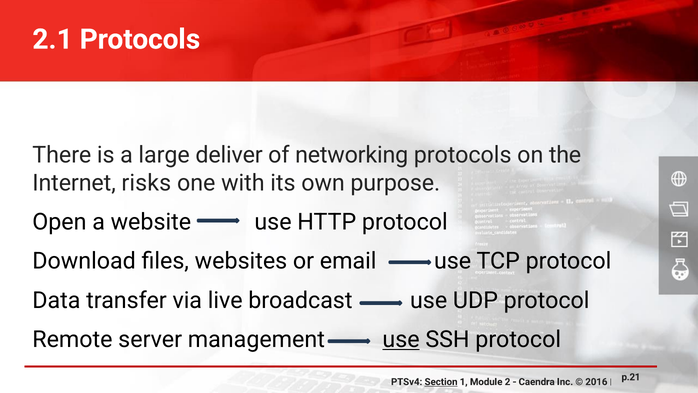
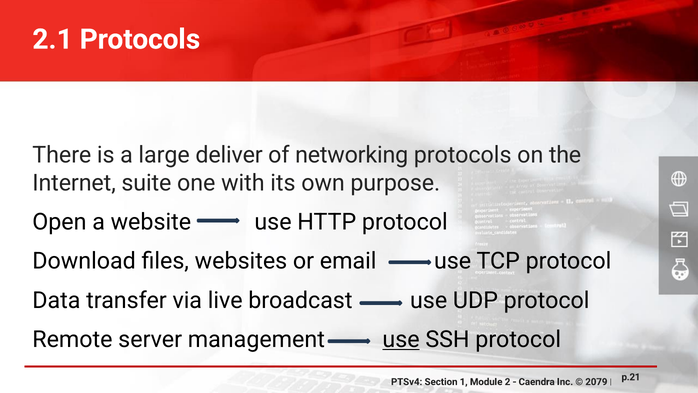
risks: risks -> suite (146, 183)
Section underline: present -> none (441, 382)
2016: 2016 -> 2079 (596, 382)
